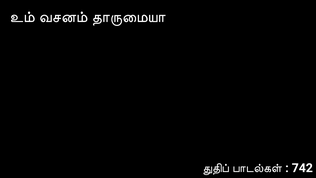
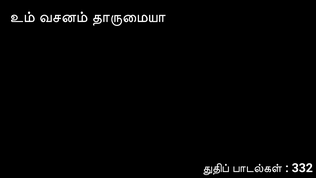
742: 742 -> 332 (302, 168)
